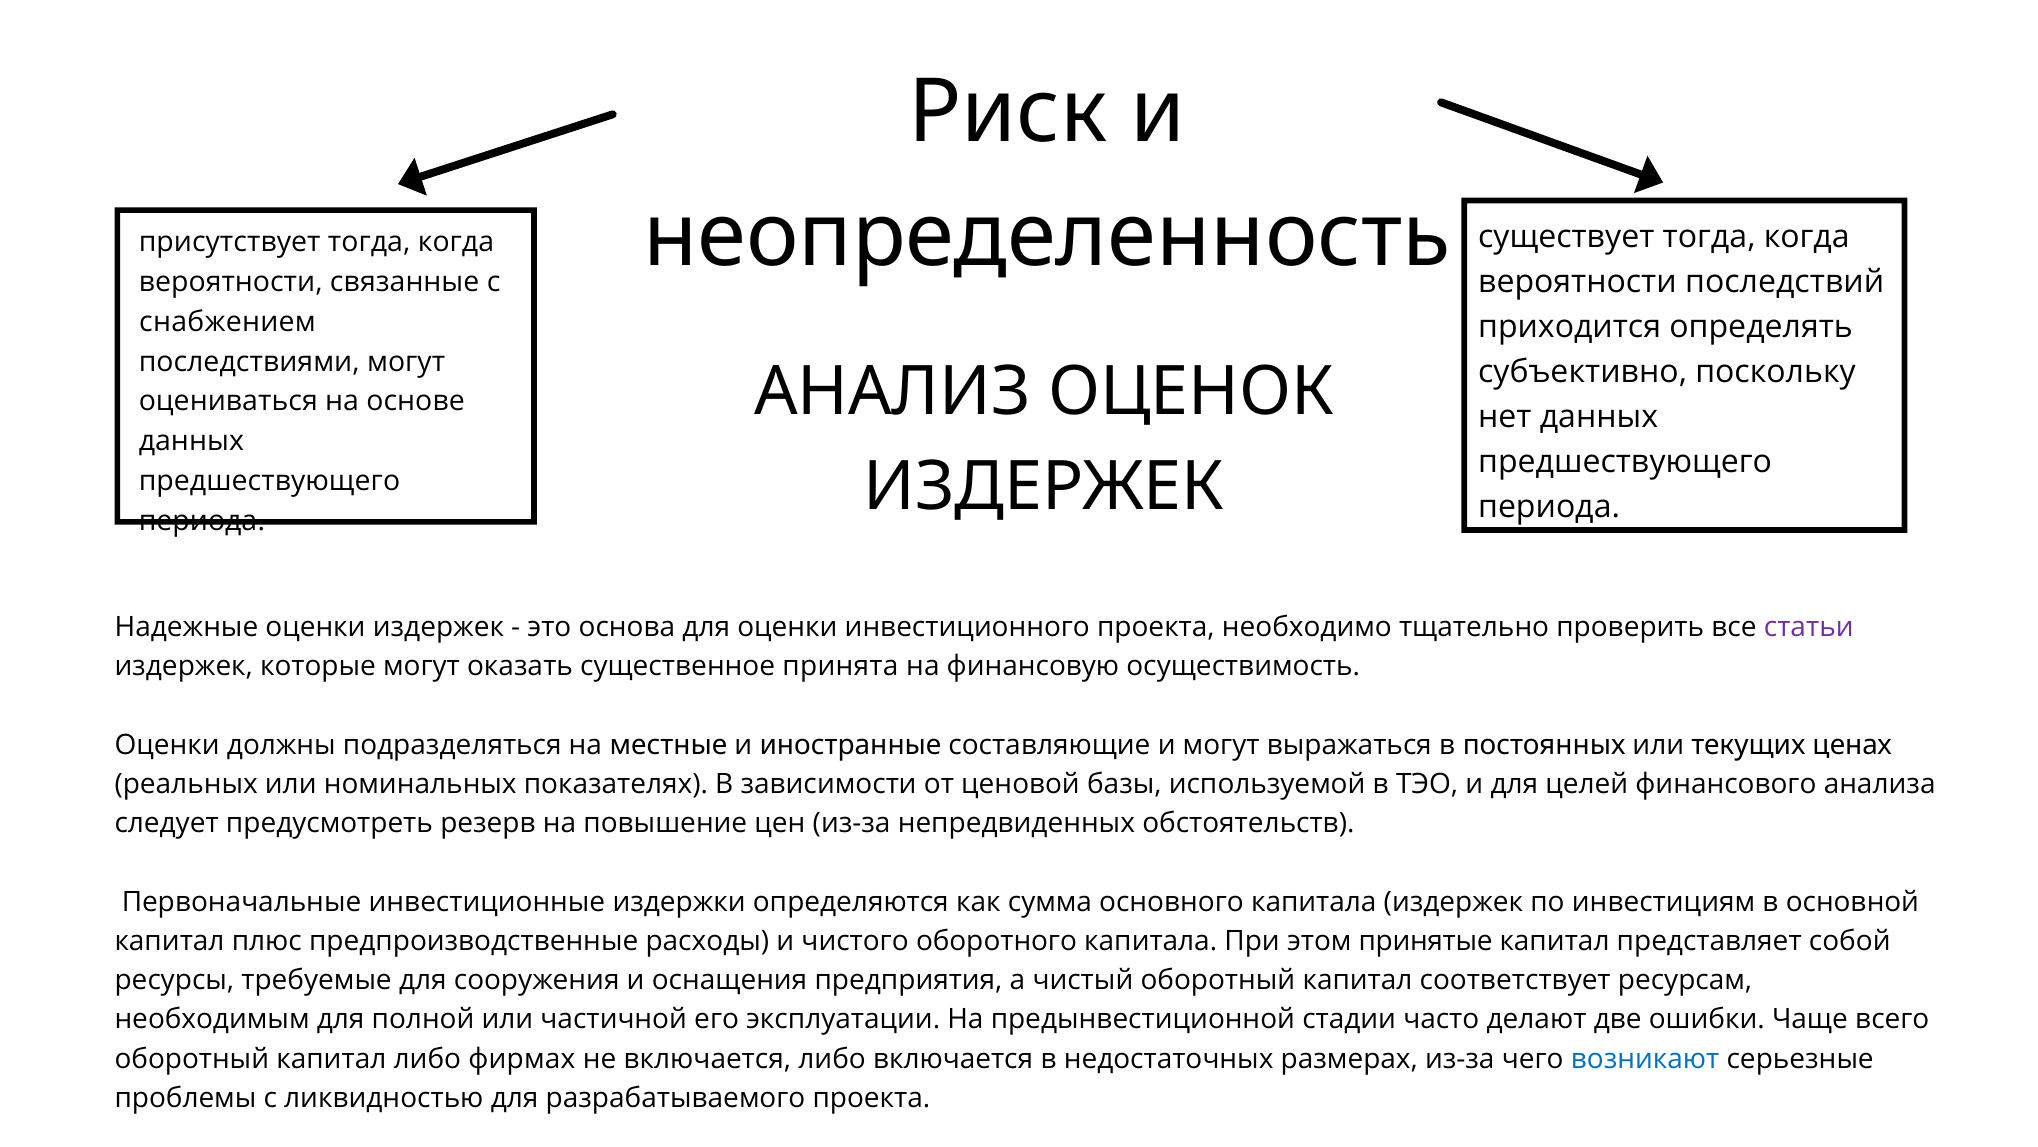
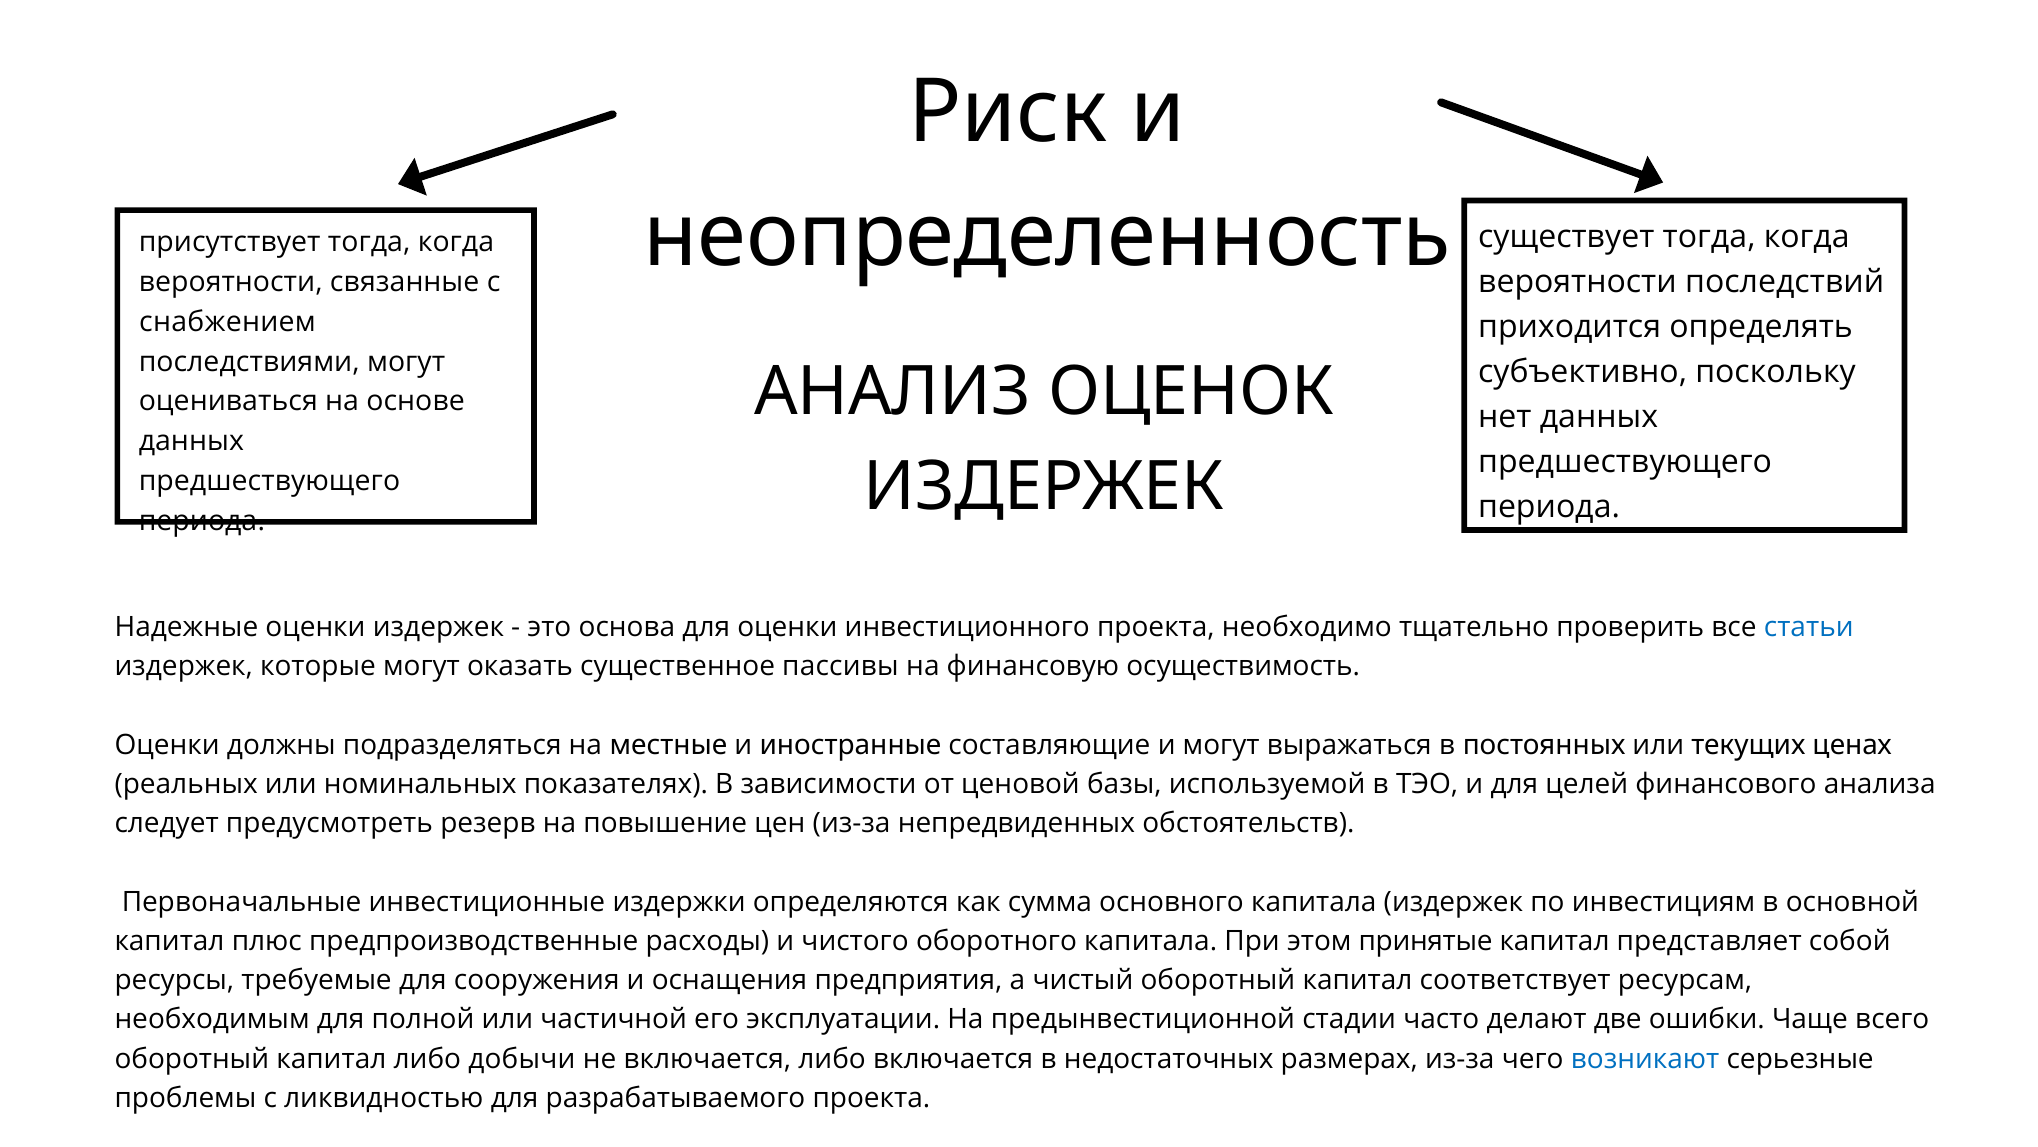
статьи colour: purple -> blue (1809, 627)
принята: принята -> пассивы (840, 666)
фирмах: фирмах -> добычи (522, 1058)
